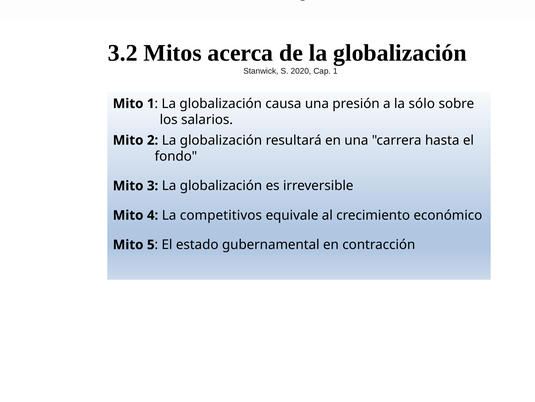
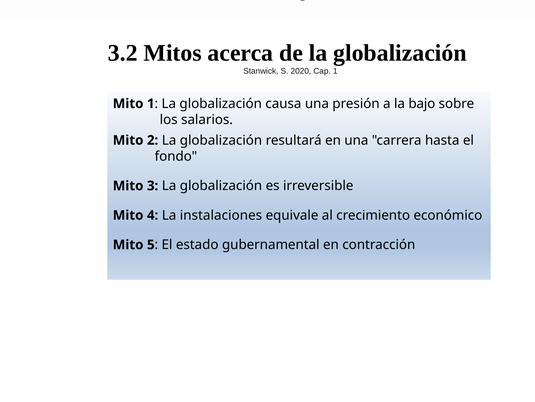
sólo: sólo -> bajo (422, 103)
competitivos: competitivos -> instalaciones (221, 215)
